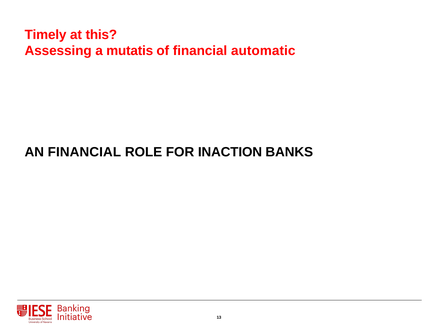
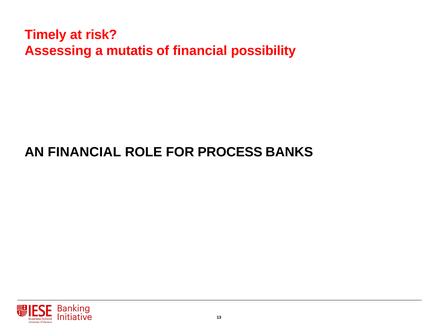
this: this -> risk (101, 35)
automatic: automatic -> possibility (263, 51)
INACTION: INACTION -> PROCESS (230, 152)
